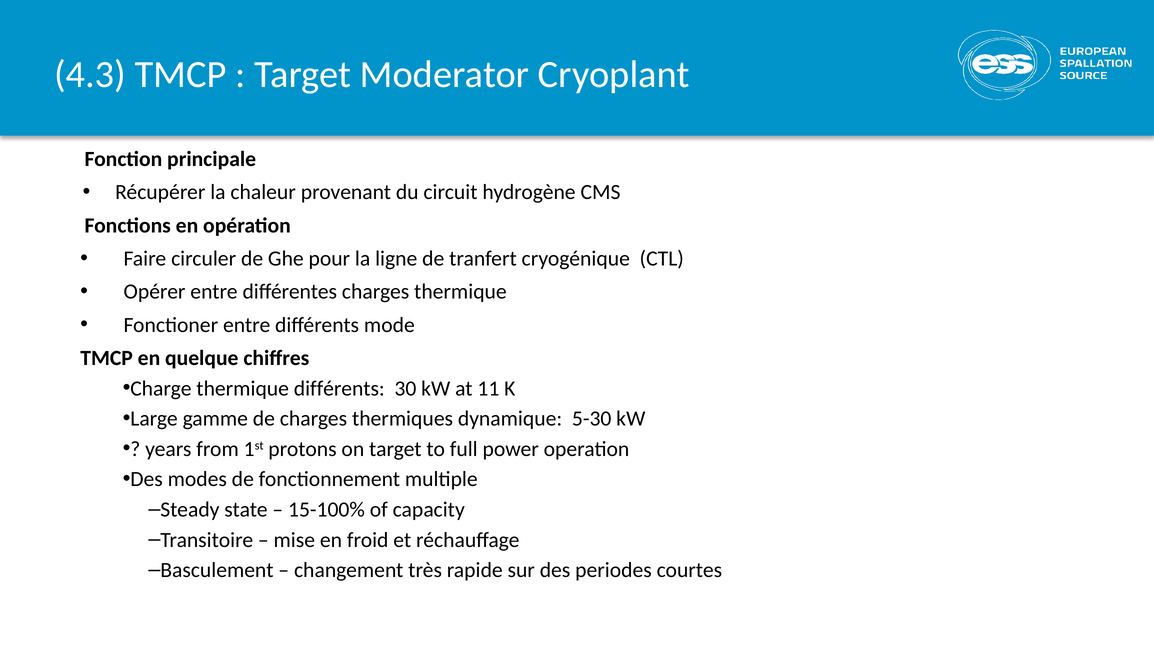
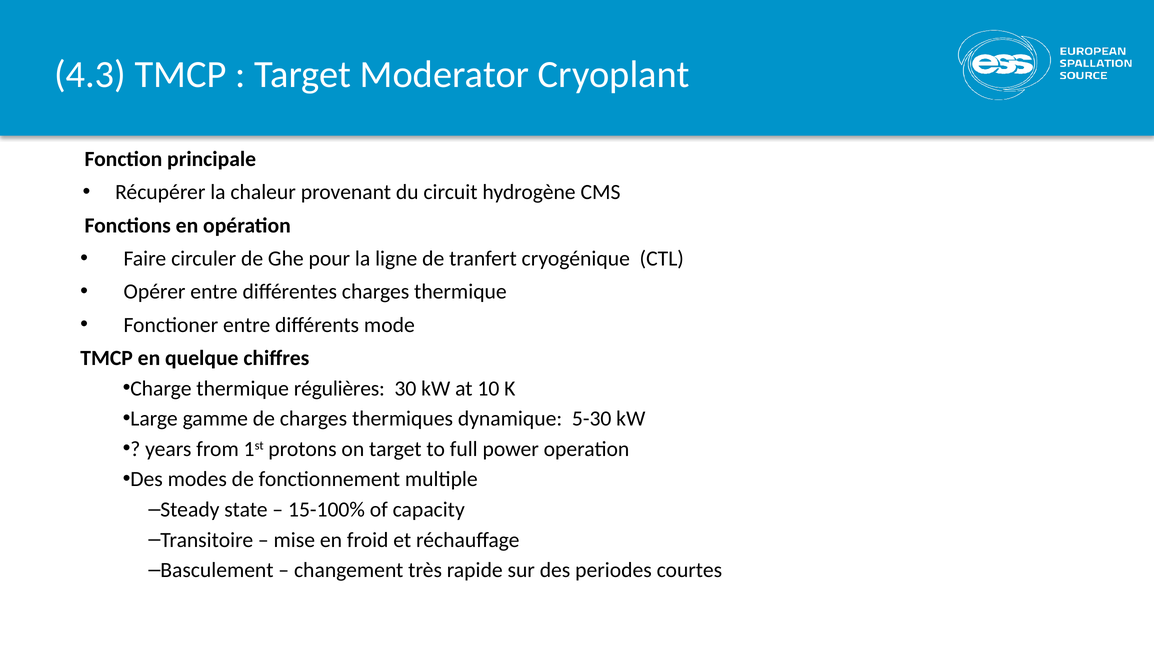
thermique différents: différents -> régulières (339, 388)
11: 11 -> 10 (488, 388)
